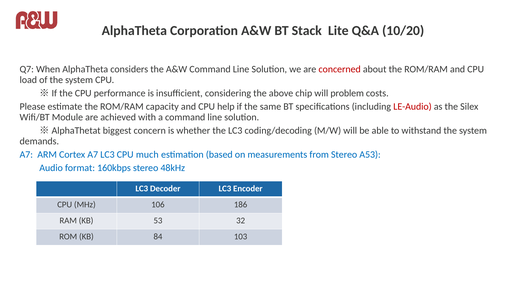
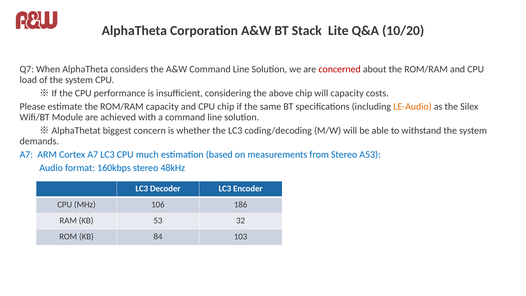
will problem: problem -> capacity (347, 93)
CPU help: help -> chip (226, 106)
LE-Audio colour: red -> orange (412, 106)
